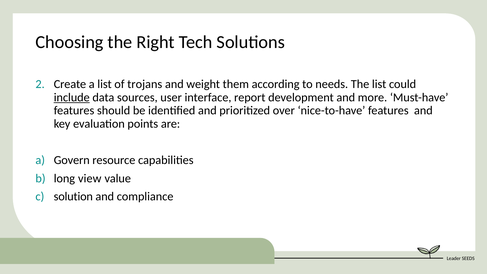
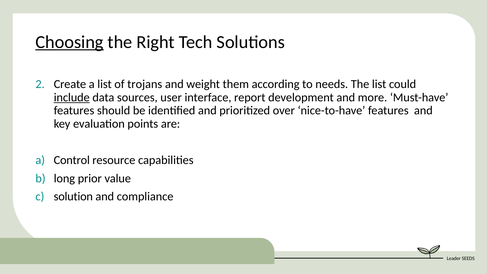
Choosing underline: none -> present (70, 42)
Govern: Govern -> Control (72, 160)
view: view -> prior (90, 178)
